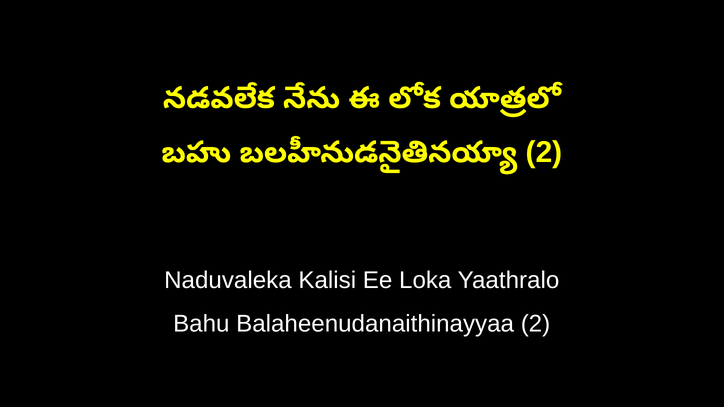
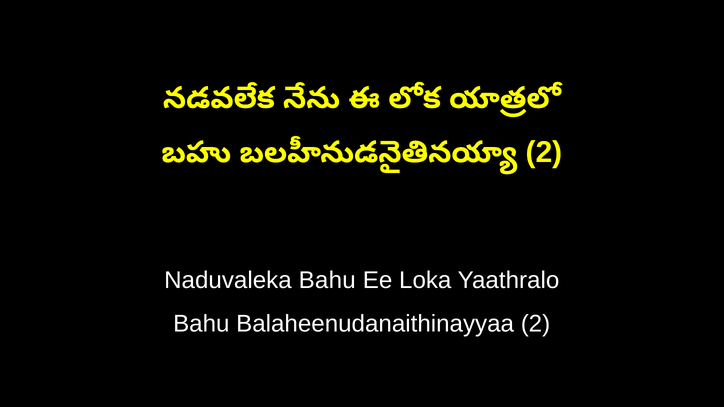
Naduvaleka Kalisi: Kalisi -> Bahu (327, 280)
